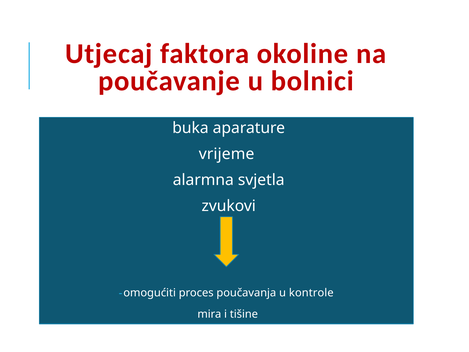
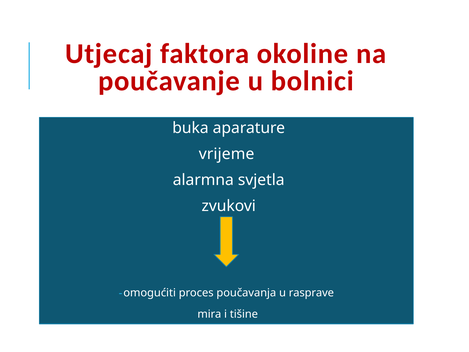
kontrole: kontrole -> rasprave (311, 293)
